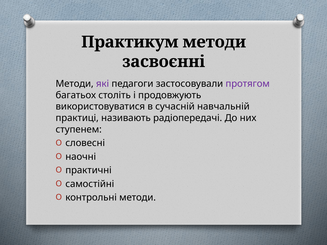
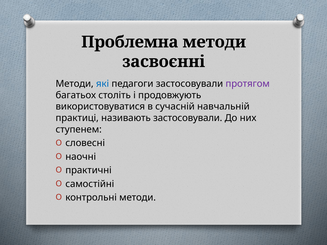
Практикум: Практикум -> Проблемна (130, 42)
які colour: purple -> blue (103, 84)
називають радіопередачі: радіопередачі -> застосовували (188, 118)
